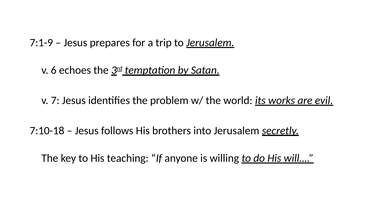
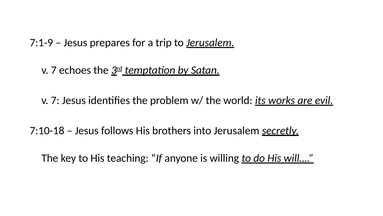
6: 6 -> 7 (54, 70)
